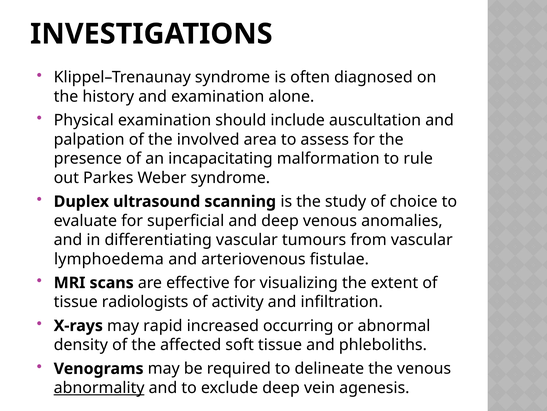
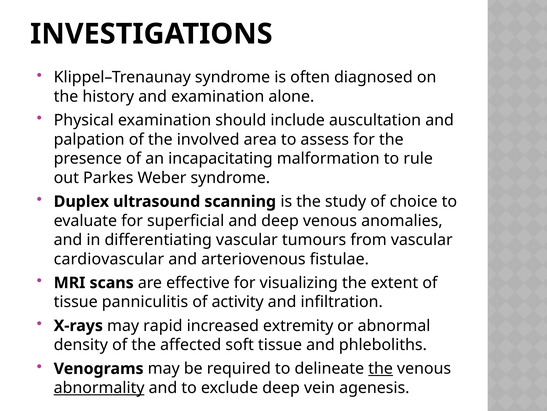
lymphoedema: lymphoedema -> cardiovascular (109, 259)
radiologists: radiologists -> panniculitis (145, 301)
occurring: occurring -> extremity (298, 325)
the underline: none -> present (381, 368)
